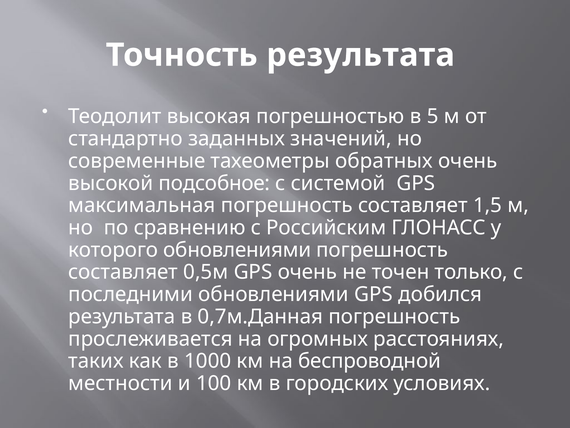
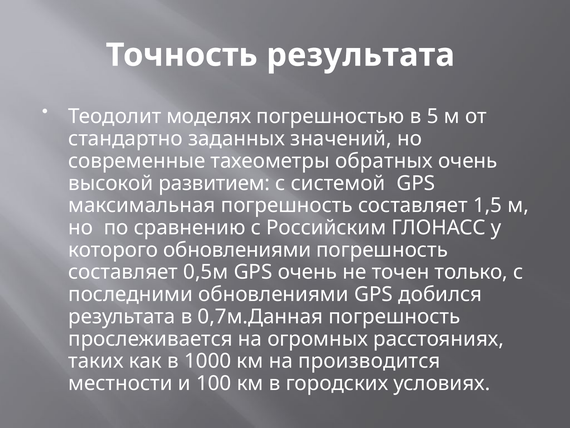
высокая: высокая -> моделях (209, 116)
подсобное: подсобное -> развитием (214, 183)
беспроводной: беспроводной -> производится (369, 361)
